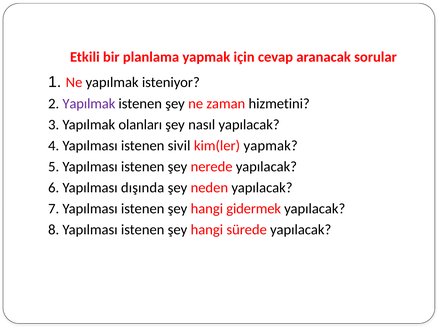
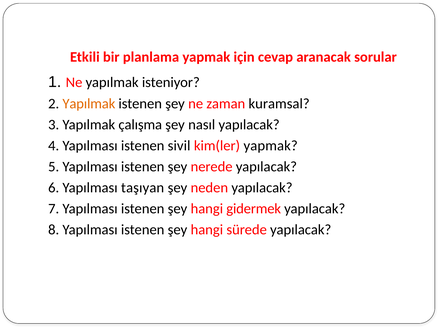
Yapılmak colour: purple -> orange (89, 104)
hizmetini: hizmetini -> kuramsal (279, 104)
olanları: olanları -> çalışma (140, 125)
dışında: dışında -> taşıyan (143, 188)
